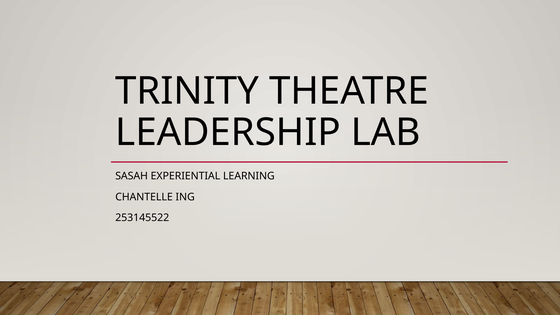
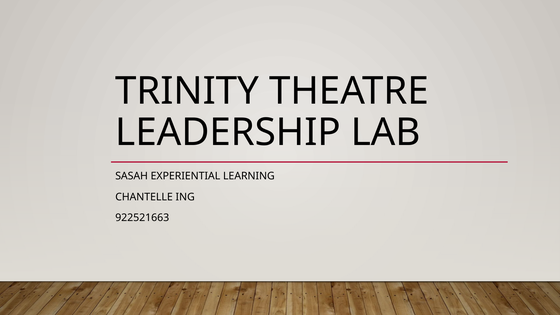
253145522: 253145522 -> 922521663 (142, 218)
